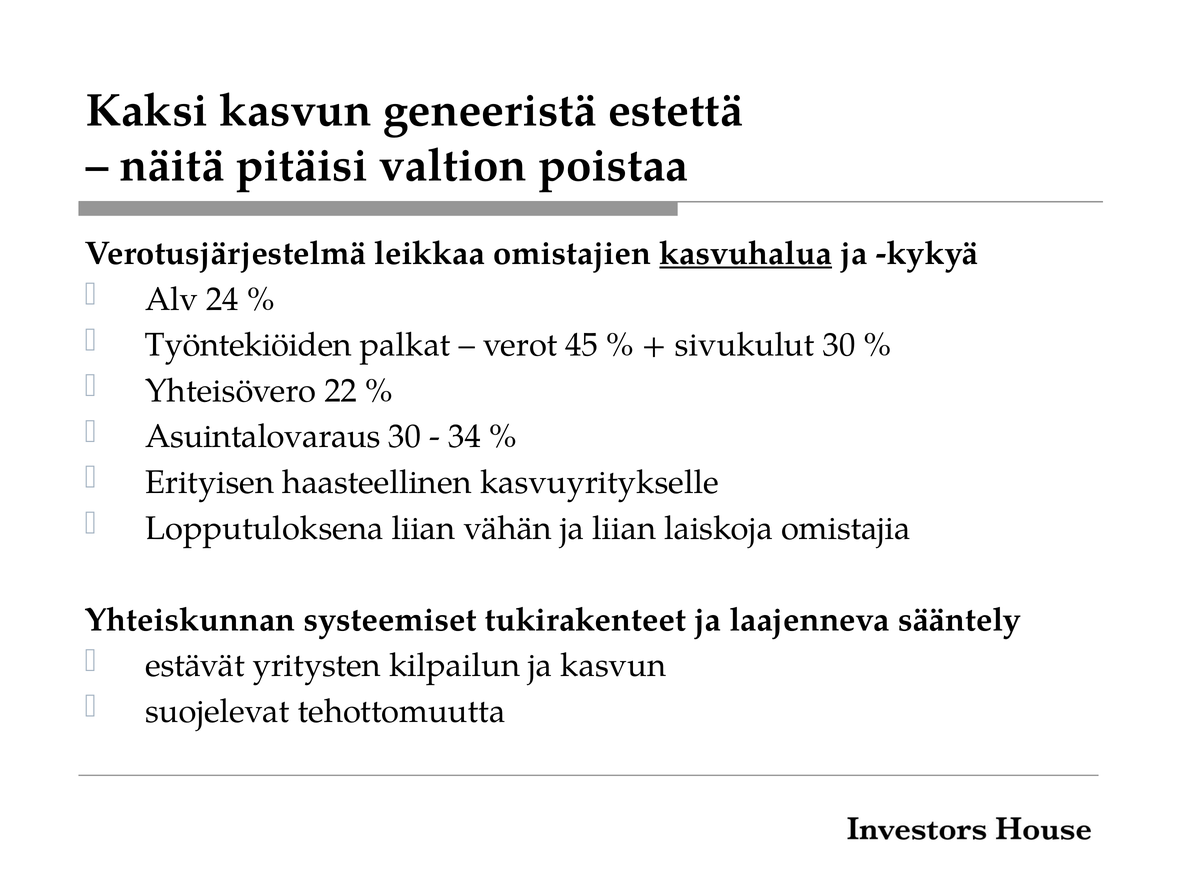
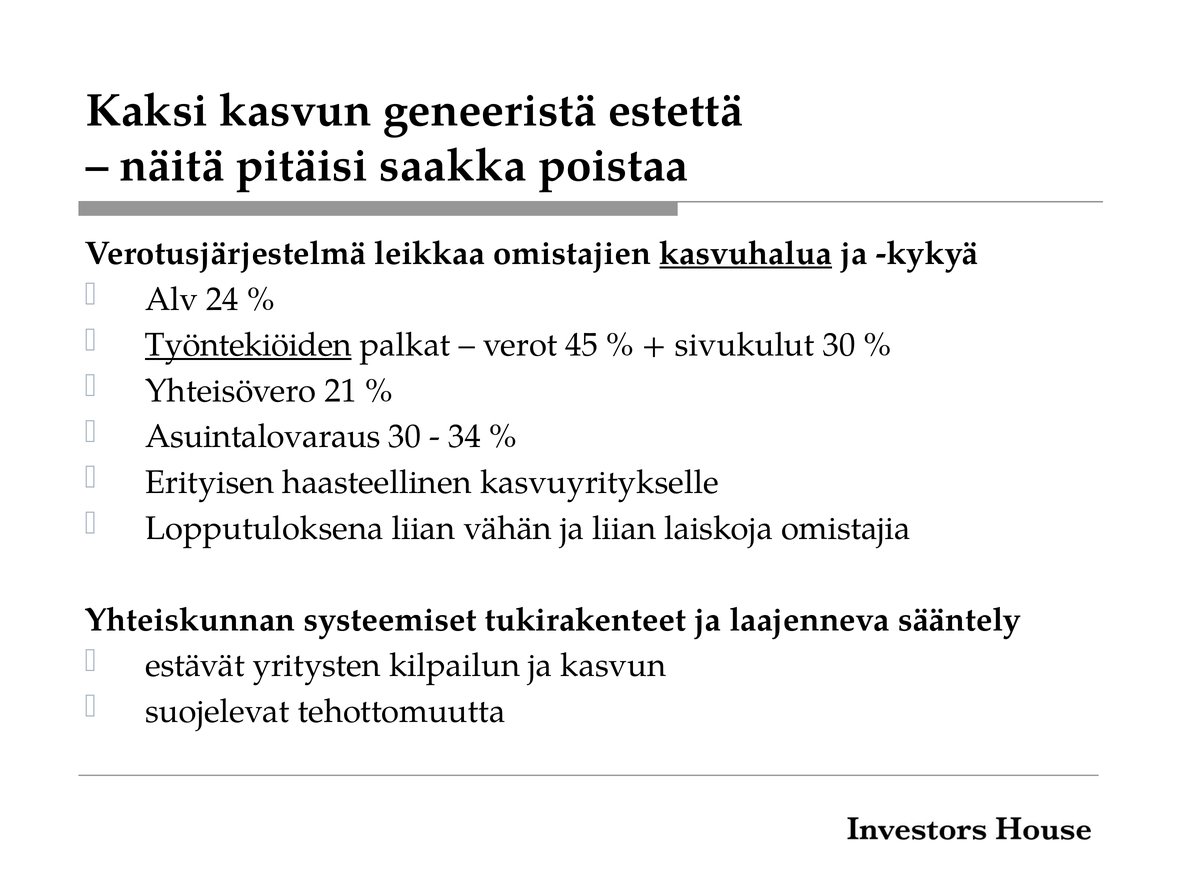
valtion: valtion -> saakka (453, 166)
Työntekiöiden underline: none -> present (248, 345)
22: 22 -> 21 (341, 391)
